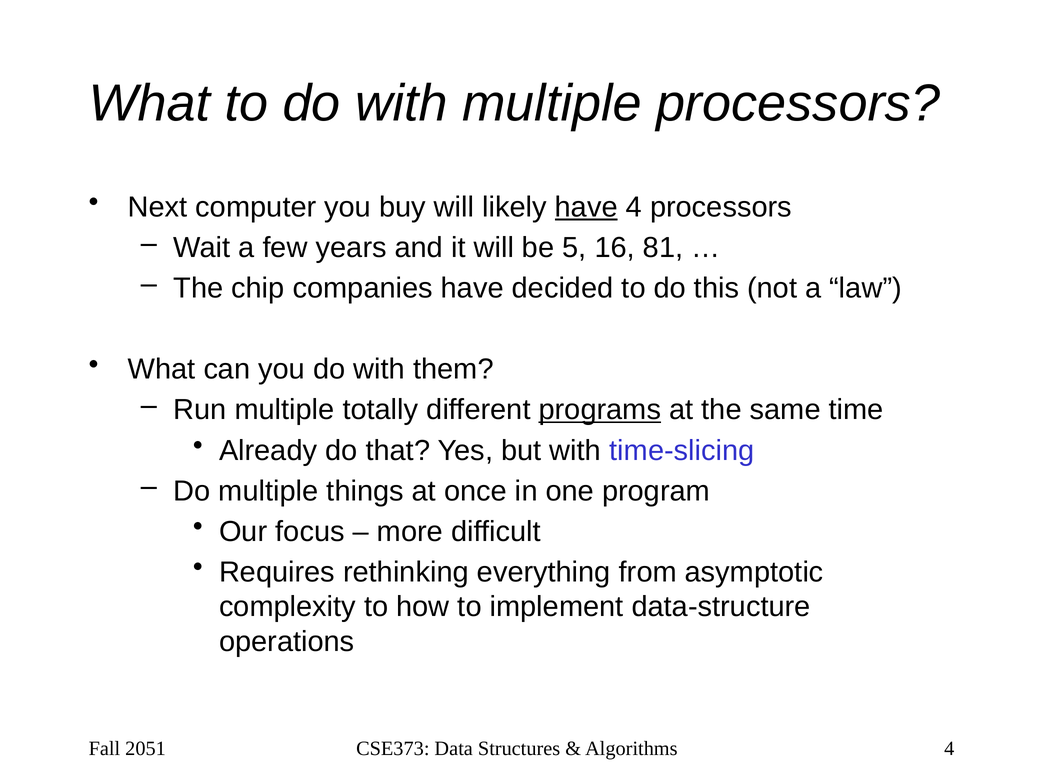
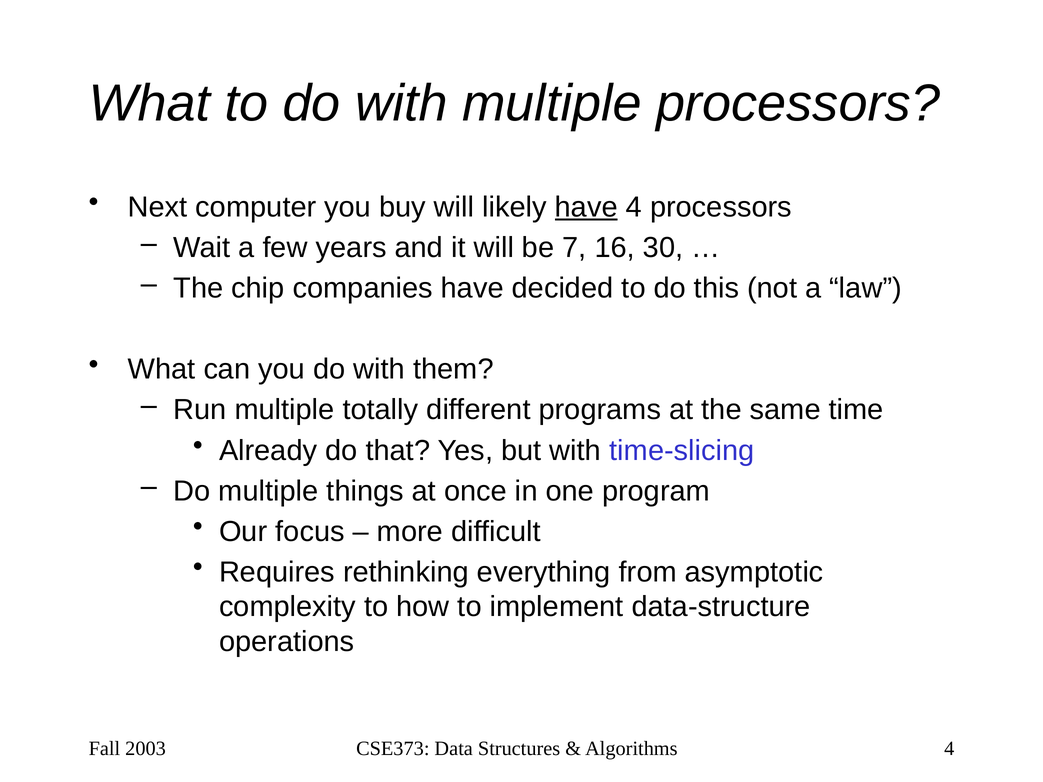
5: 5 -> 7 (574, 248)
81: 81 -> 30 (663, 248)
programs underline: present -> none (600, 410)
2051: 2051 -> 2003 (146, 749)
